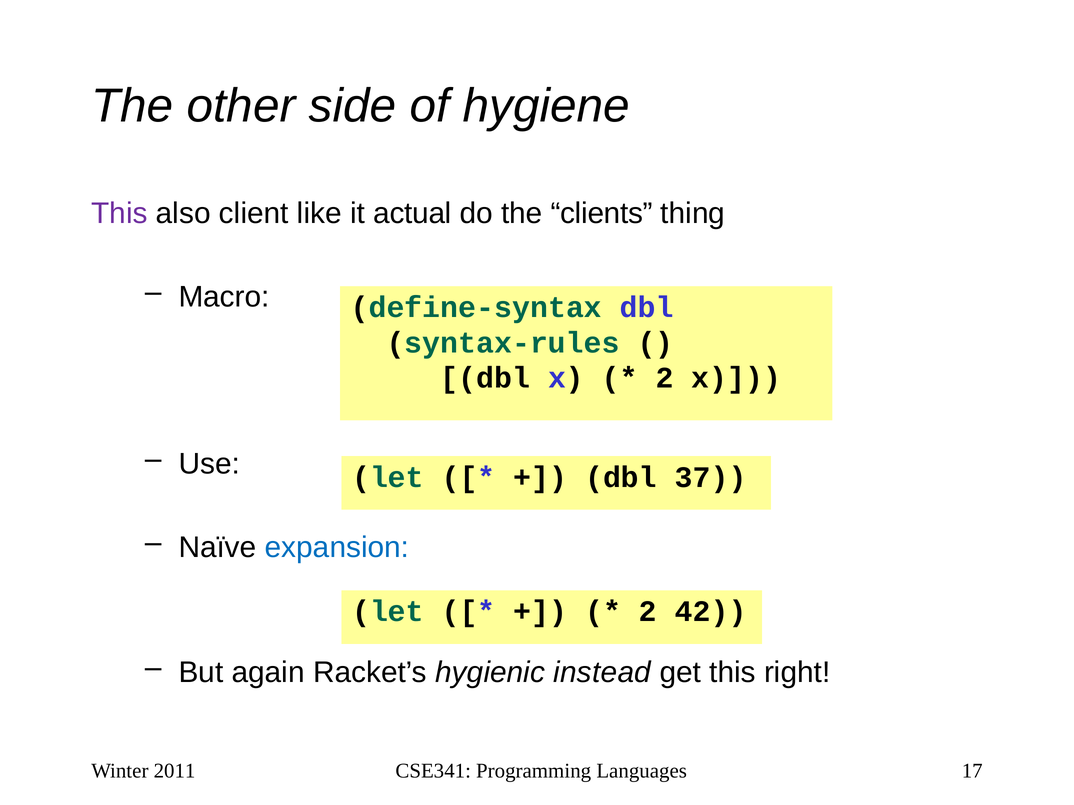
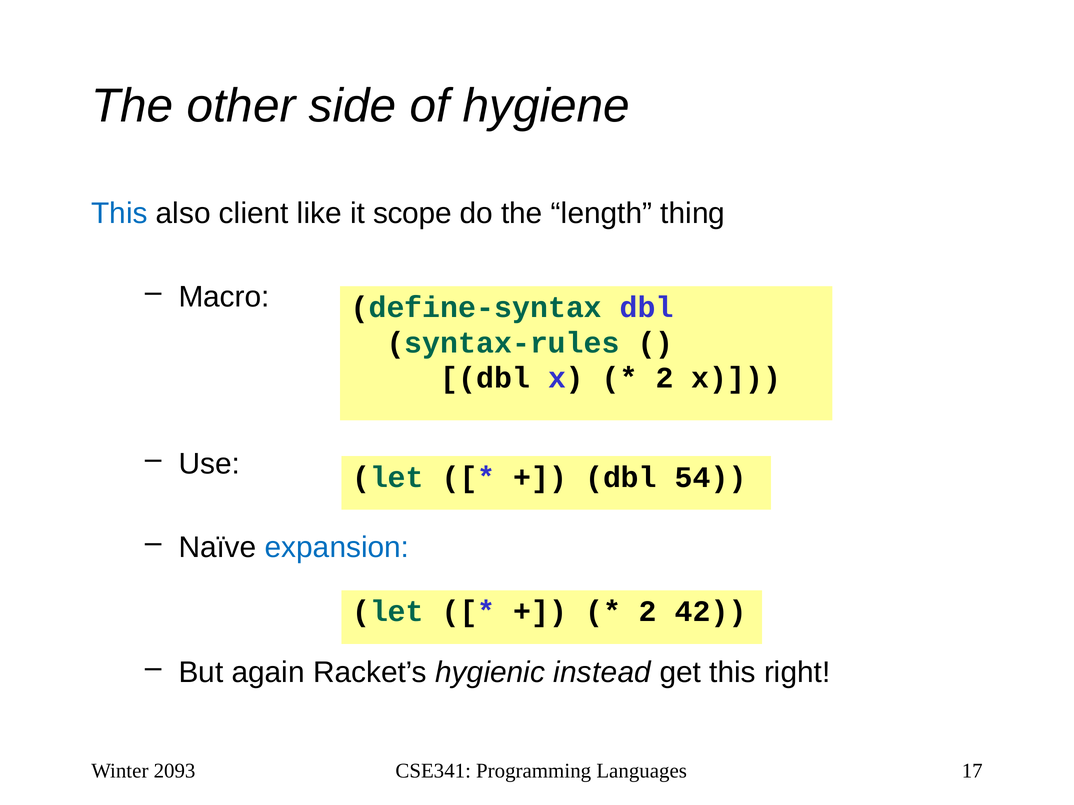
This colour: purple -> blue (119, 213)
actual: actual -> scope (412, 213)
clients: clients -> length (602, 213)
37: 37 -> 54 (711, 478)
2011: 2011 -> 2093 (175, 771)
